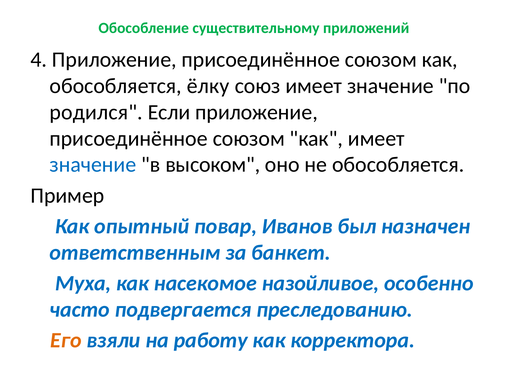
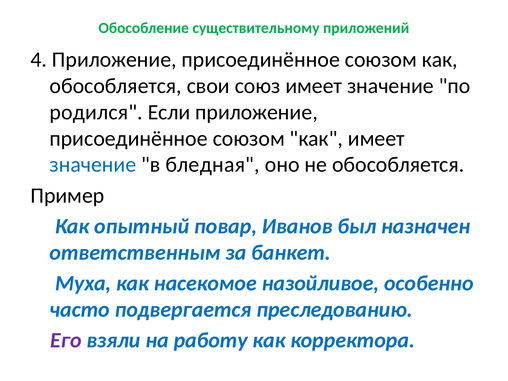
ёлку: ёлку -> свои (208, 86)
высоком: высоком -> бледная (213, 165)
Его colour: orange -> purple (66, 340)
